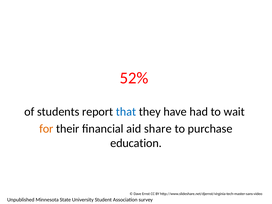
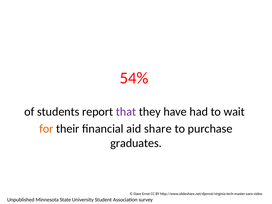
52%: 52% -> 54% (134, 78)
that colour: blue -> purple (126, 112)
education: education -> graduates (136, 143)
